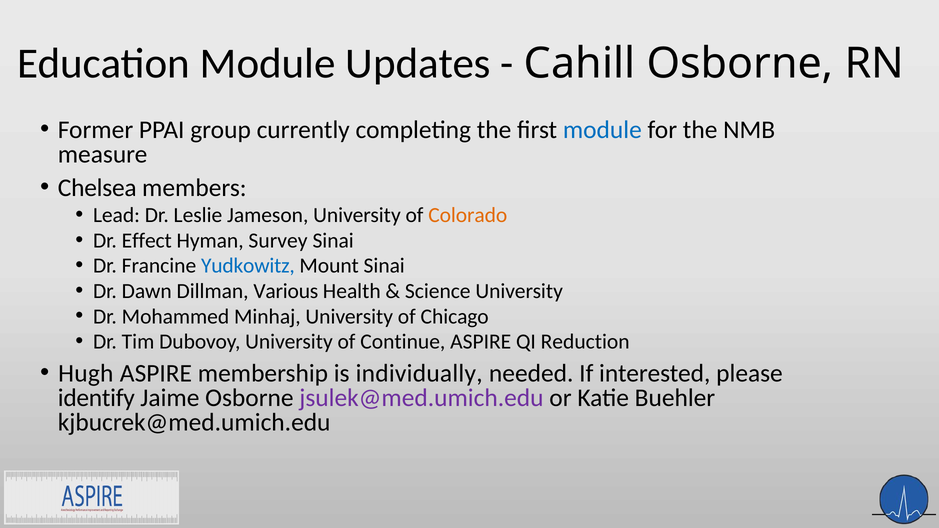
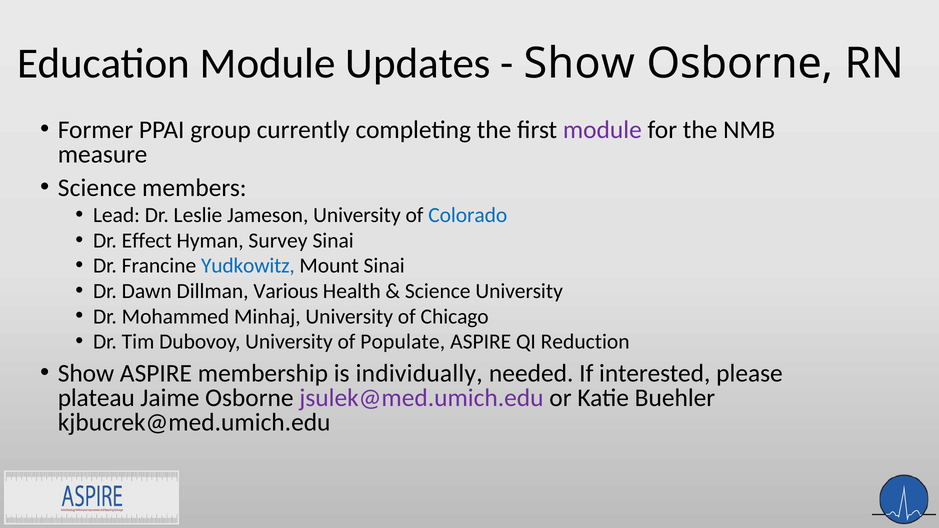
Cahill: Cahill -> Show (580, 64)
module colour: blue -> purple (602, 130)
Chelsea: Chelsea -> Science (97, 188)
Colorado colour: orange -> blue (468, 215)
Continue: Continue -> Populate (403, 342)
Hugh: Hugh -> Show (86, 373)
identify: identify -> plateau (96, 398)
